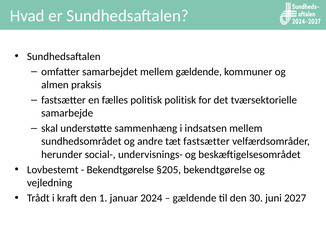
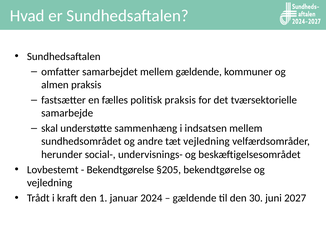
politisk politisk: politisk -> praksis (180, 100)
tæt fastsætter: fastsætter -> vejledning (206, 141)
